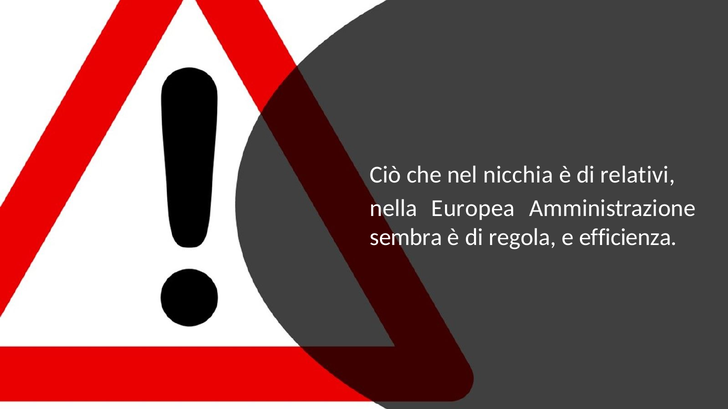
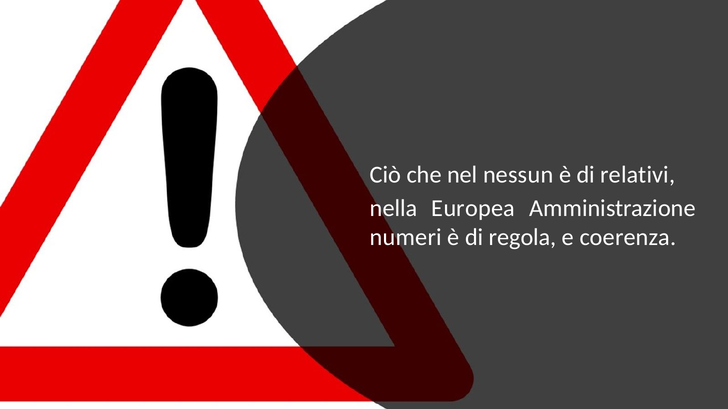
nicchia: nicchia -> nessun (518, 175)
sembra: sembra -> numeri (406, 238)
efficienza: efficienza -> coerenza (628, 238)
